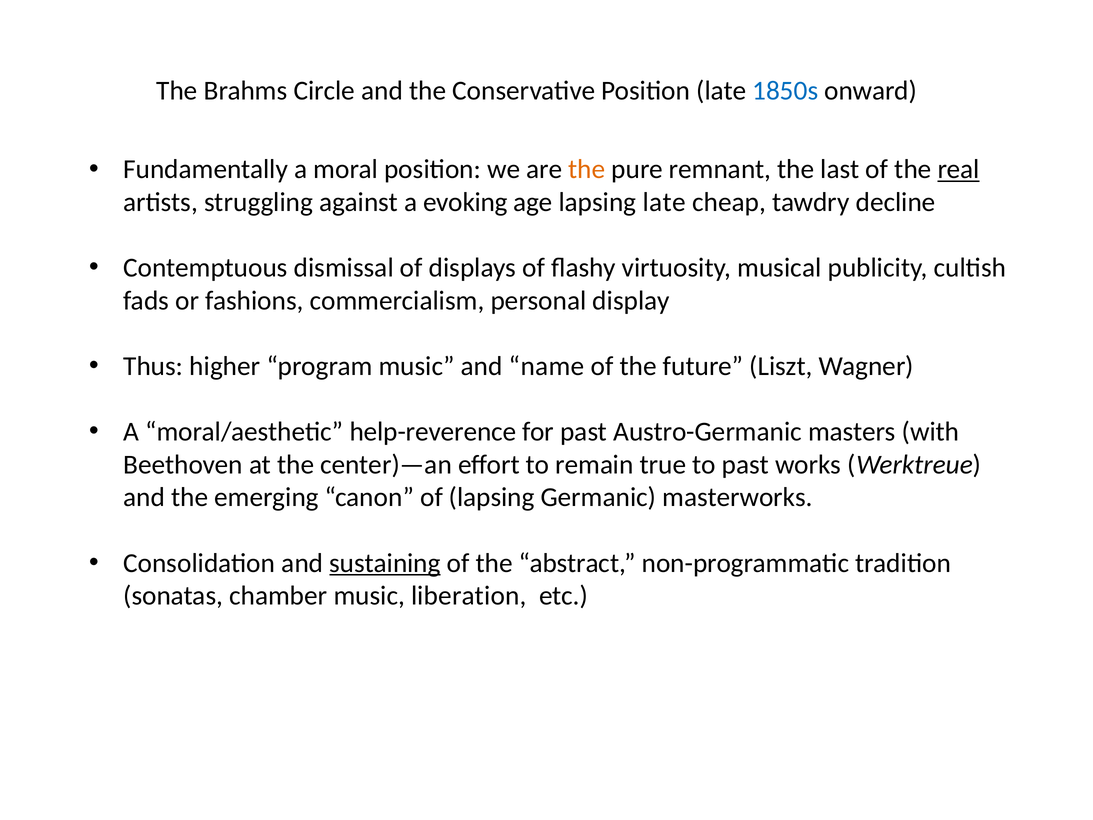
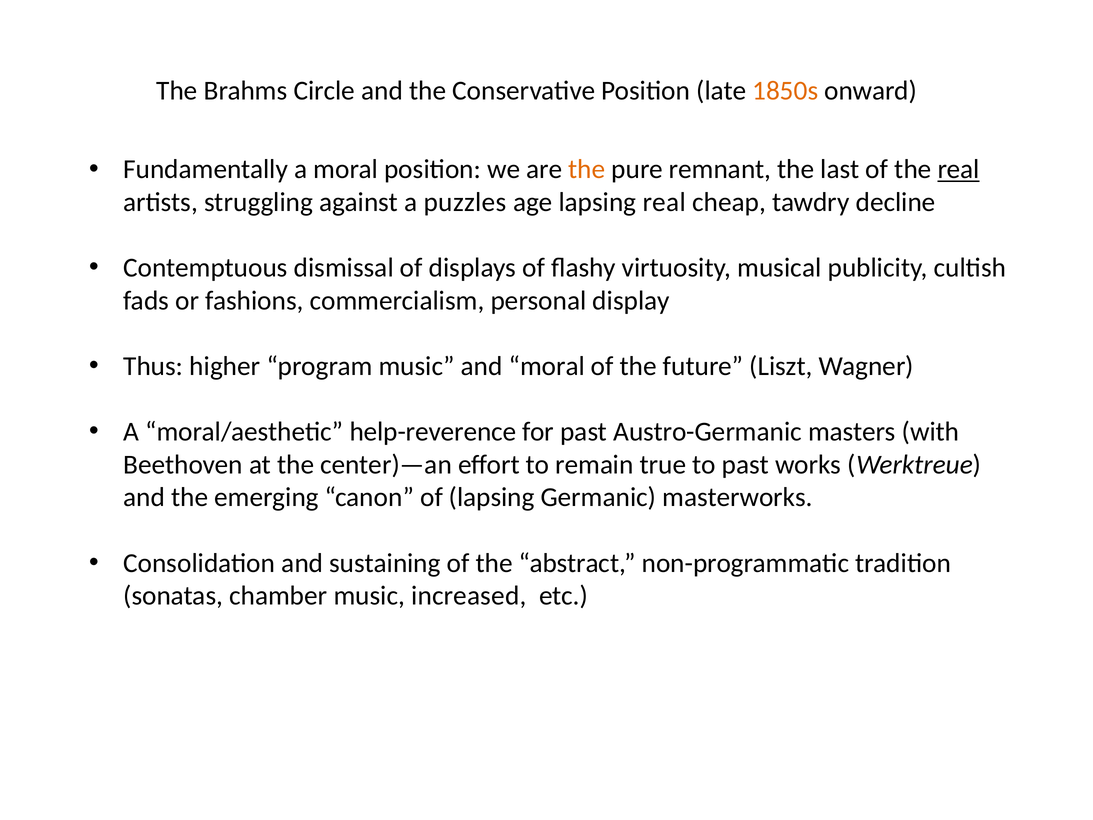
1850s colour: blue -> orange (785, 91)
evoking: evoking -> puzzles (465, 202)
lapsing late: late -> real (664, 202)
and name: name -> moral (547, 366)
sustaining underline: present -> none (385, 563)
liberation: liberation -> increased (469, 596)
